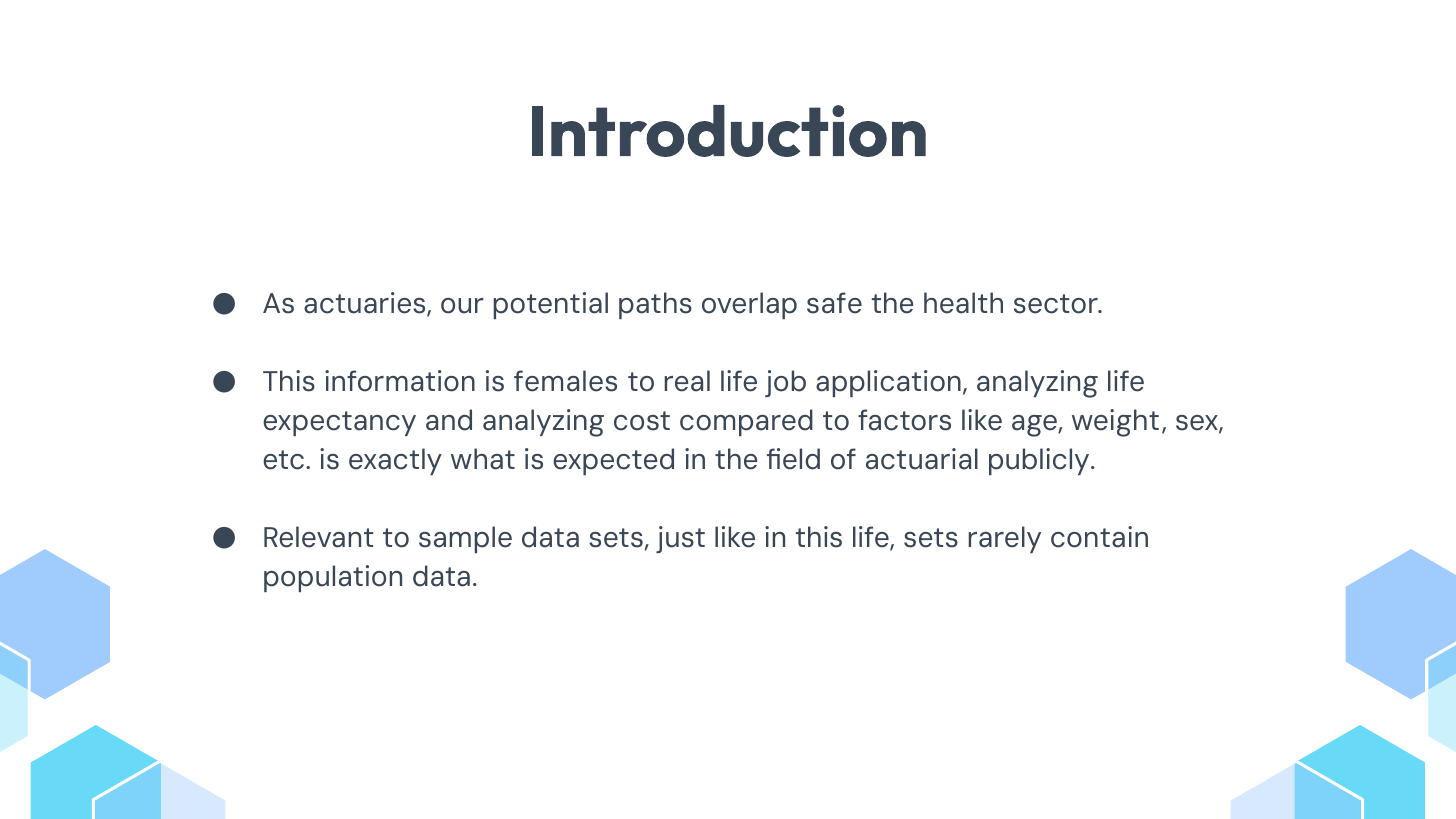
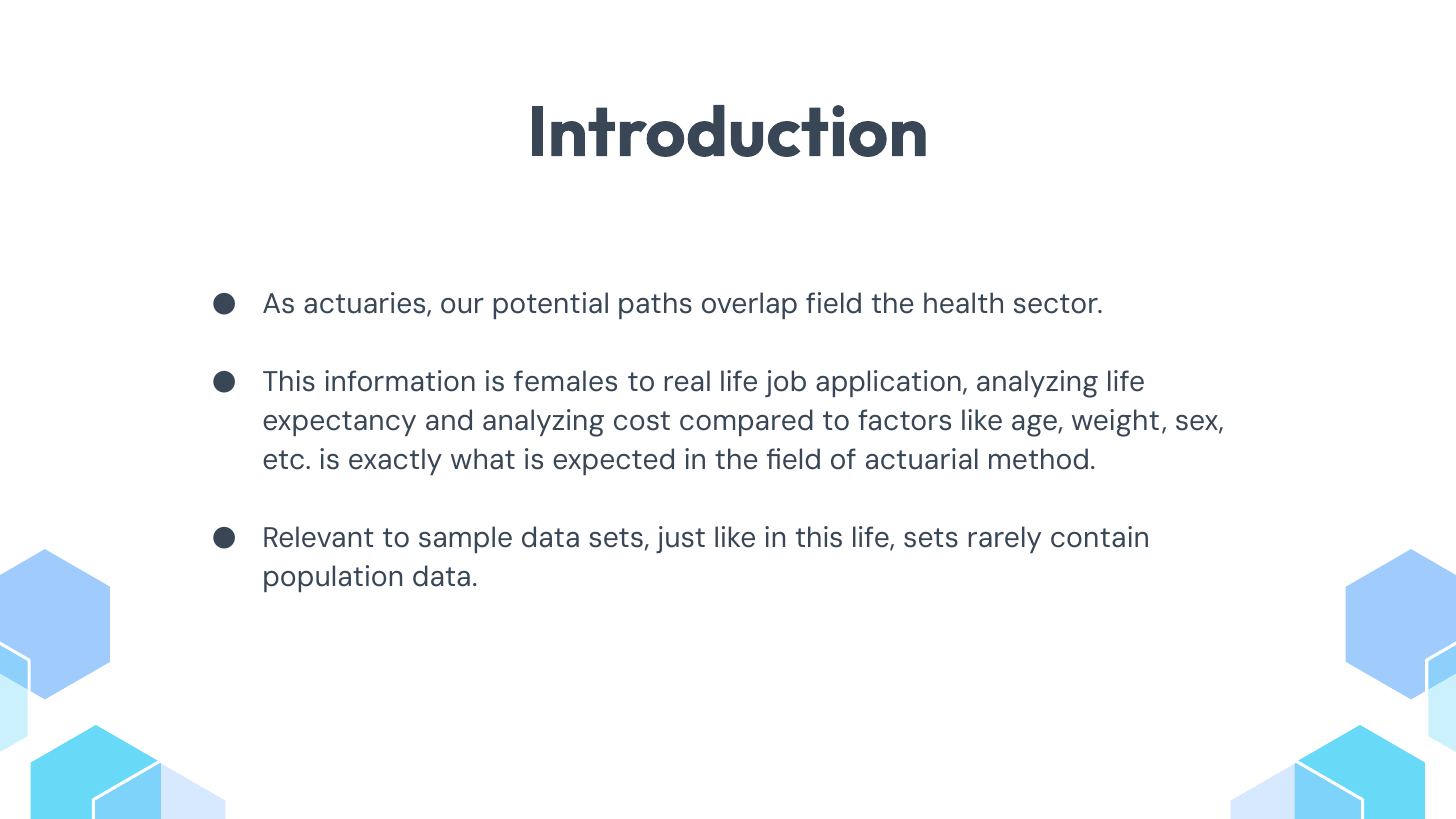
overlap safe: safe -> field (834, 304)
publicly: publicly -> method (1041, 460)
